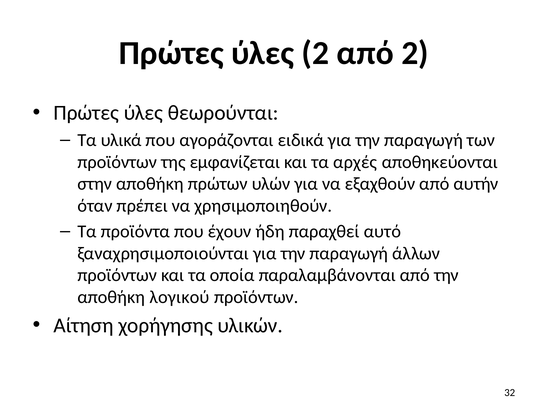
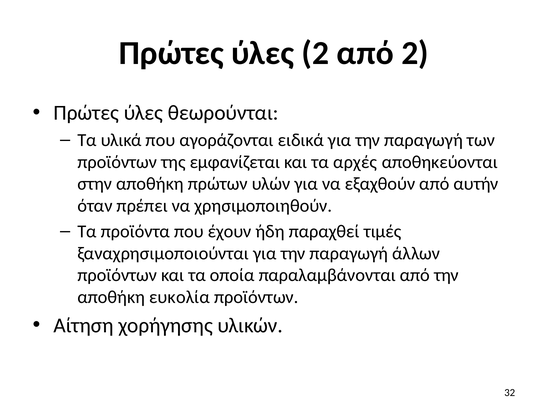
αυτό: αυτό -> τιμές (383, 231)
λογικού: λογικού -> ευκολία (179, 297)
